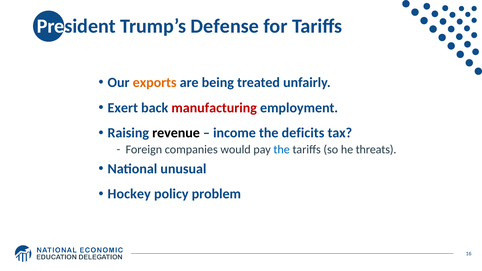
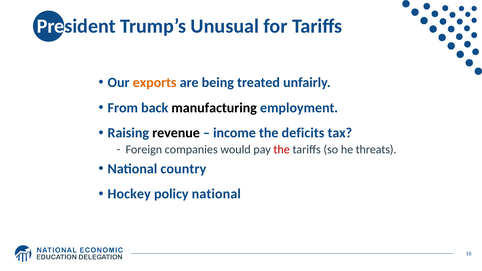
Defense: Defense -> Unusual (225, 26)
Exert: Exert -> From (123, 108)
manufacturing colour: red -> black (214, 108)
the colour: blue -> red (282, 150)
unusual: unusual -> country (183, 169)
policy problem: problem -> national (216, 194)
